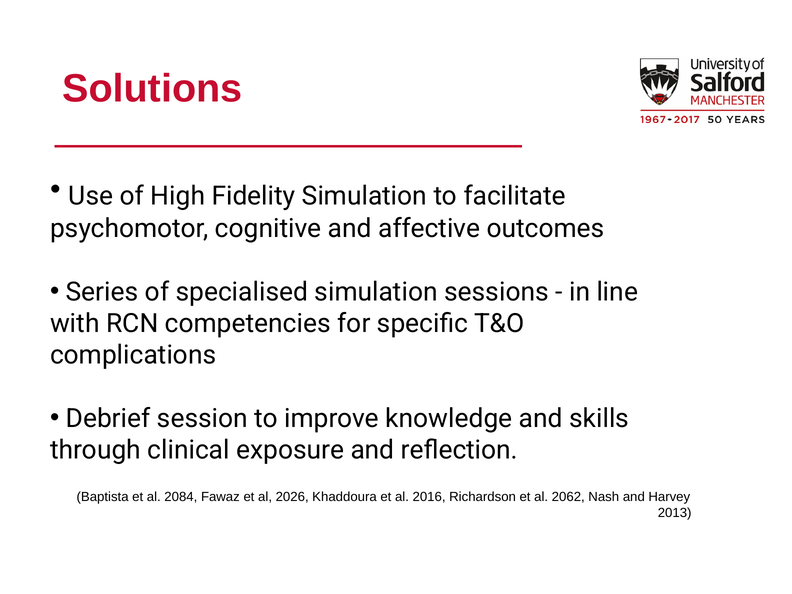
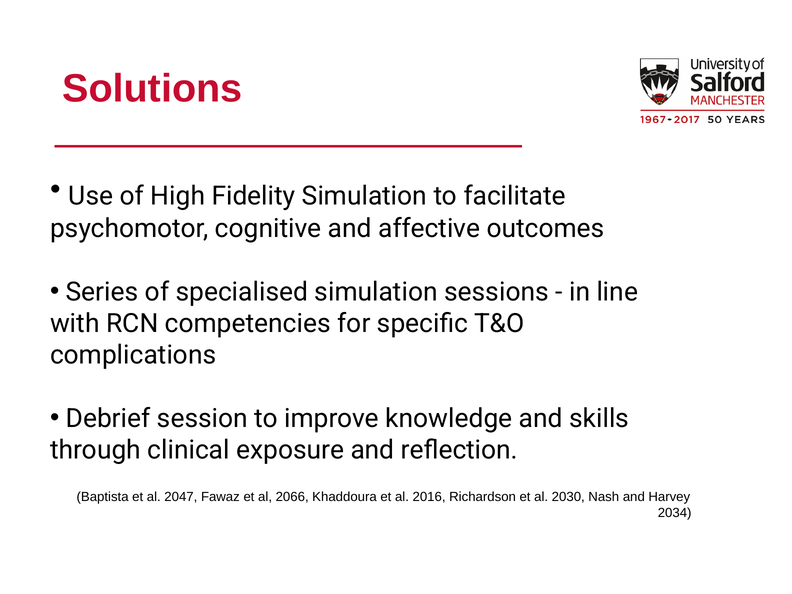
2084: 2084 -> 2047 (181, 497)
2026: 2026 -> 2066 (292, 497)
2062: 2062 -> 2030 (568, 497)
2013: 2013 -> 2034 (675, 513)
